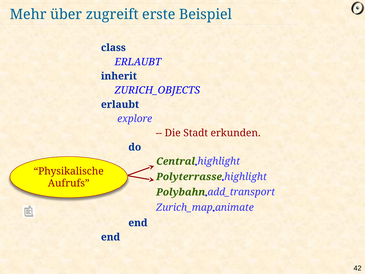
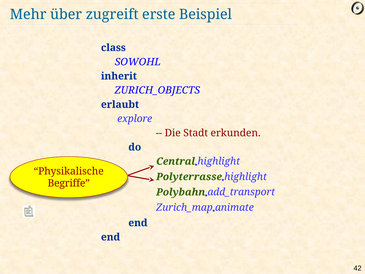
ERLAUBT: ERLAUBT -> SOWOHL (138, 62)
Aufrufs: Aufrufs -> Begriffe (69, 183)
